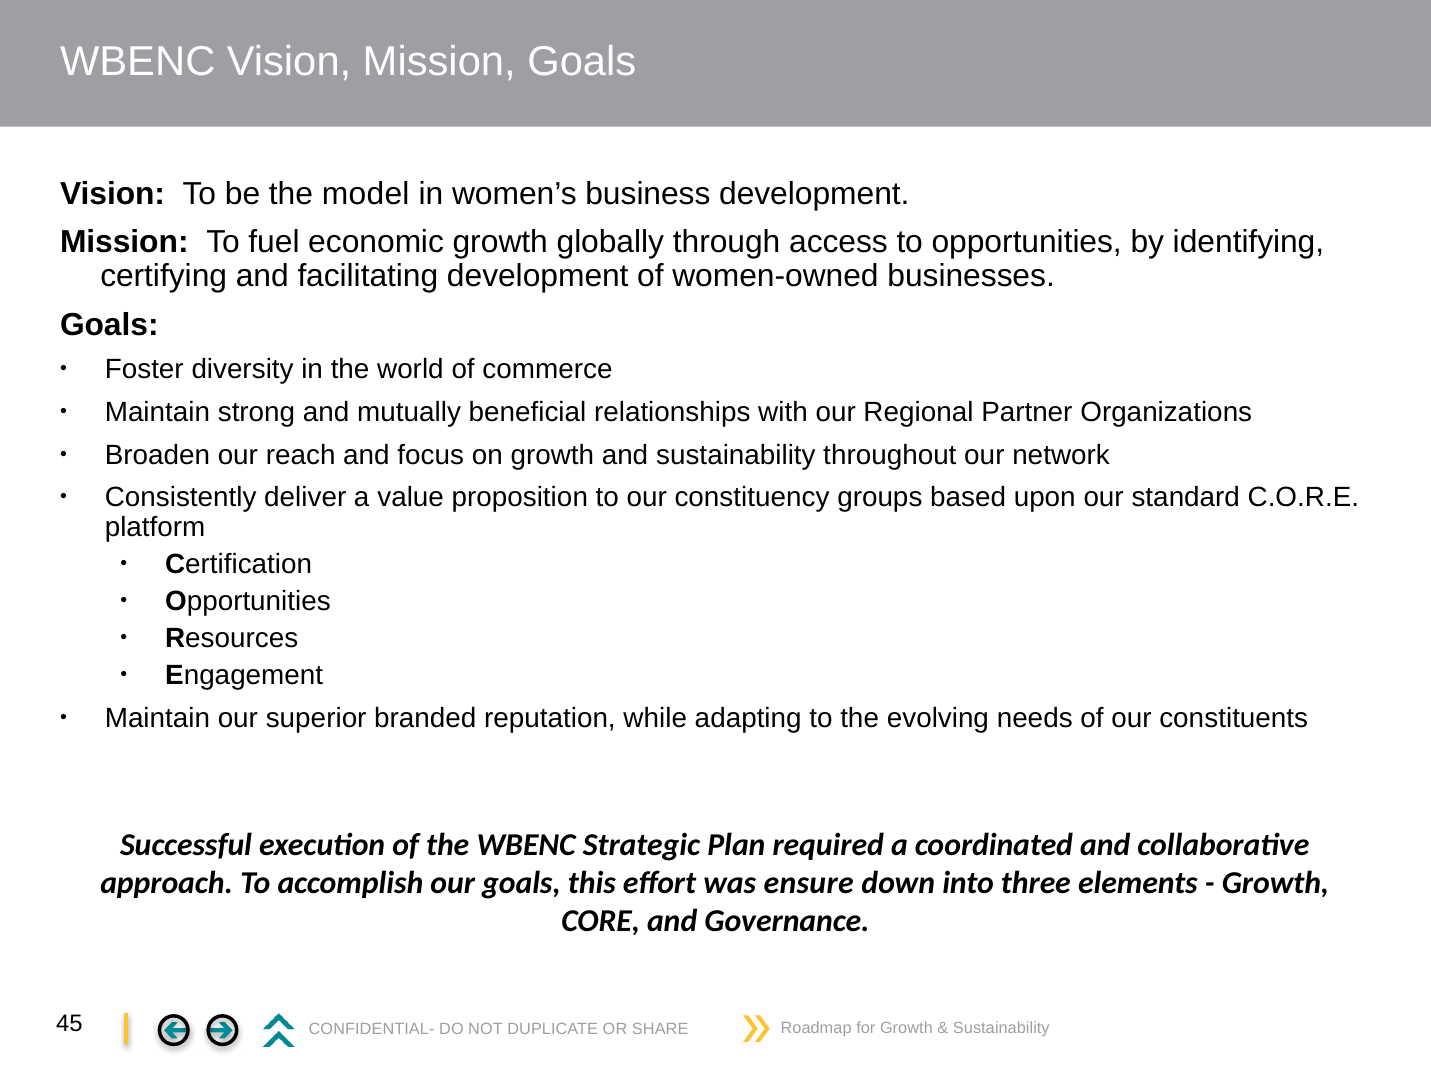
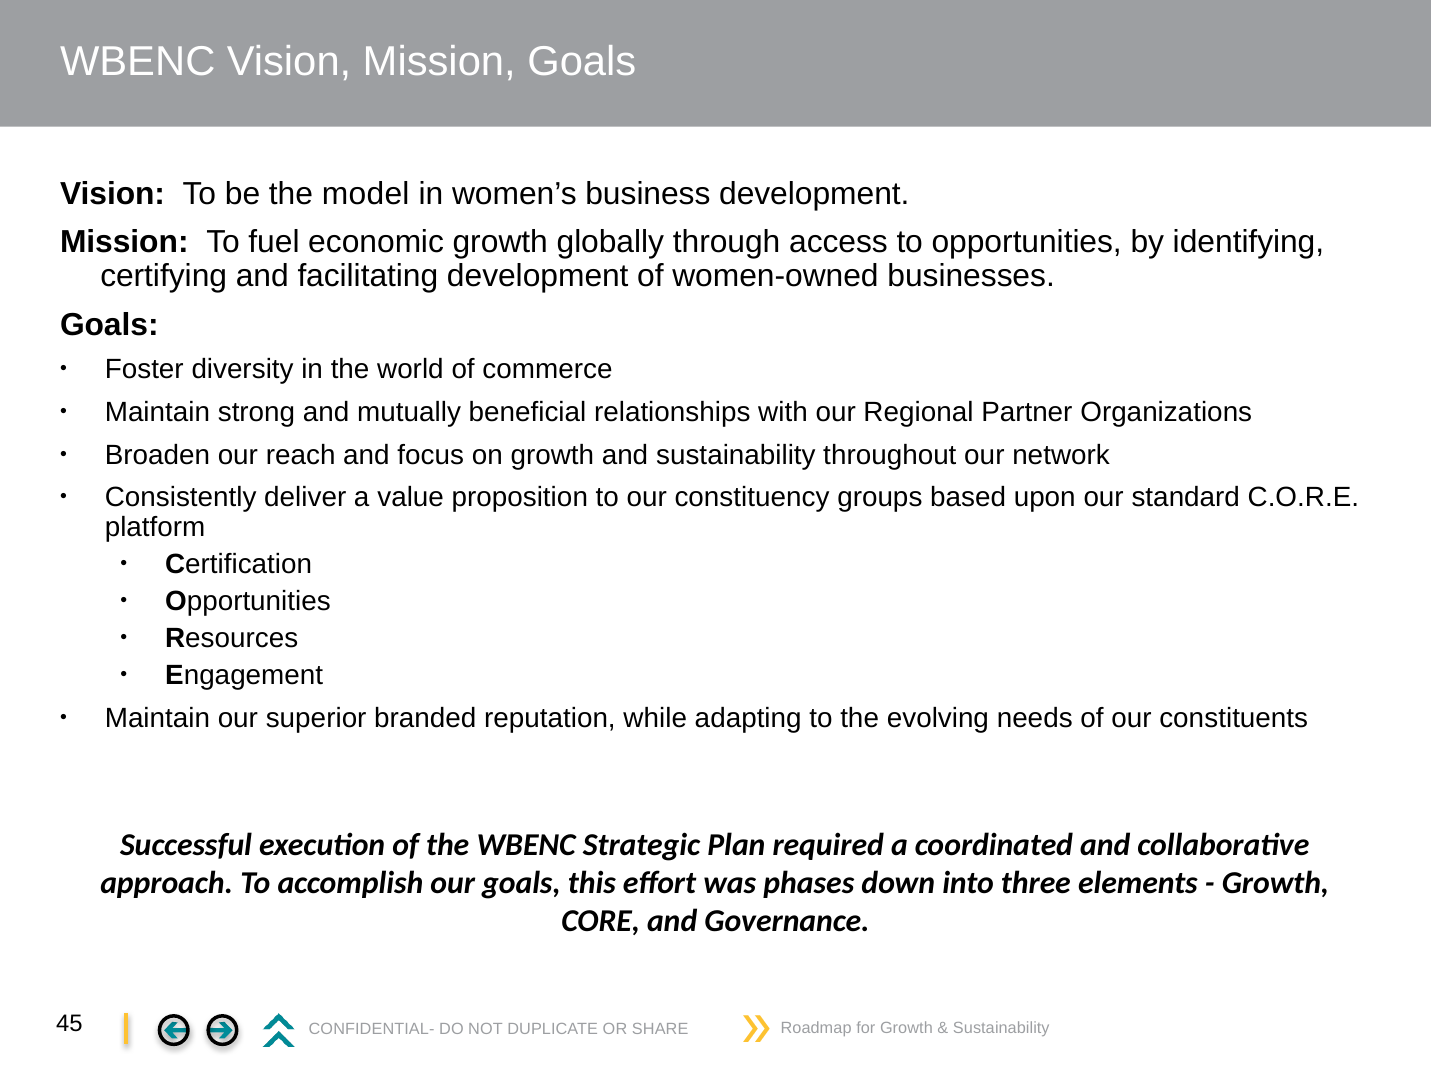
ensure: ensure -> phases (809, 883)
